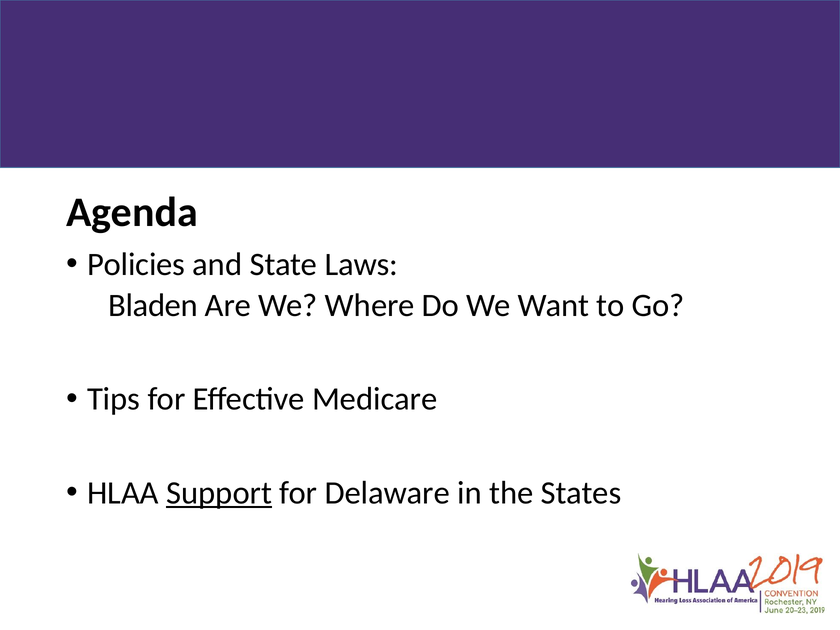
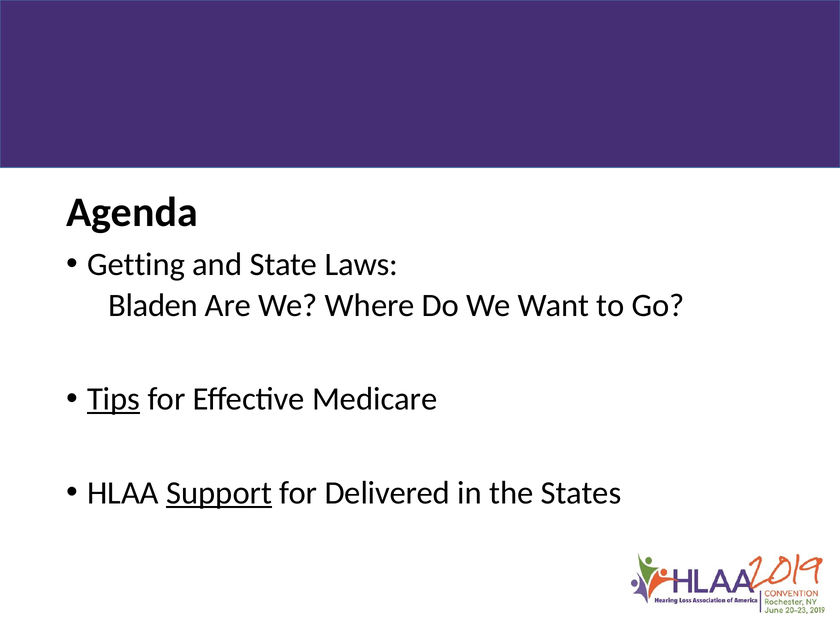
Policies: Policies -> Getting (136, 264)
Tips underline: none -> present (114, 399)
Delaware: Delaware -> Delivered (387, 493)
